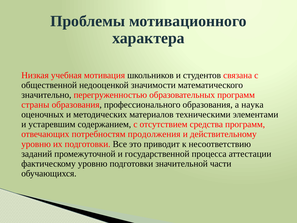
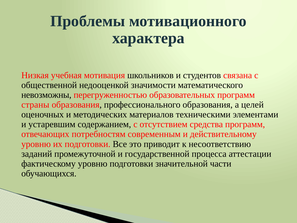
значительно: значительно -> невозможны (46, 95)
наука: наука -> целей (252, 105)
продолжения: продолжения -> современным (154, 134)
